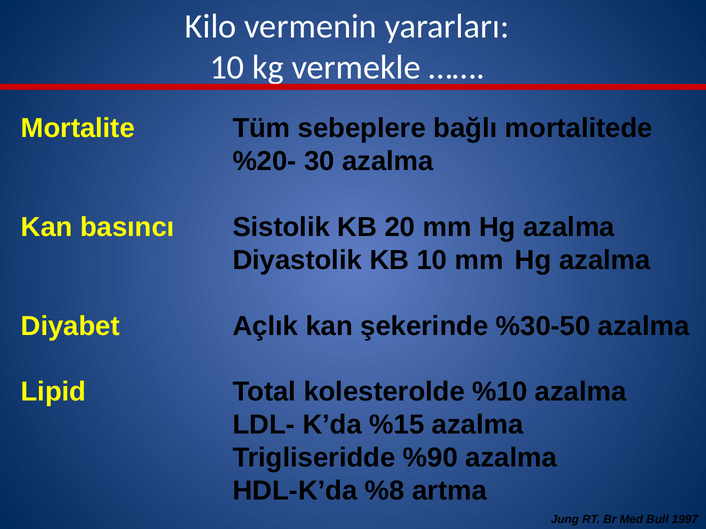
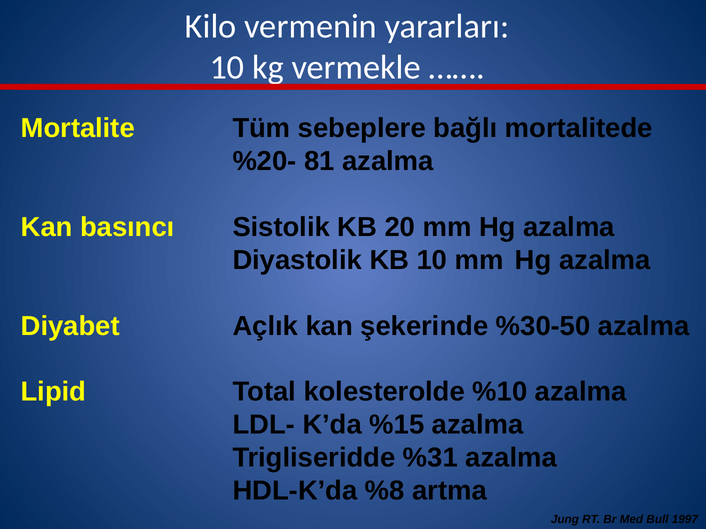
30: 30 -> 81 (319, 161)
%90: %90 -> %31 (430, 458)
